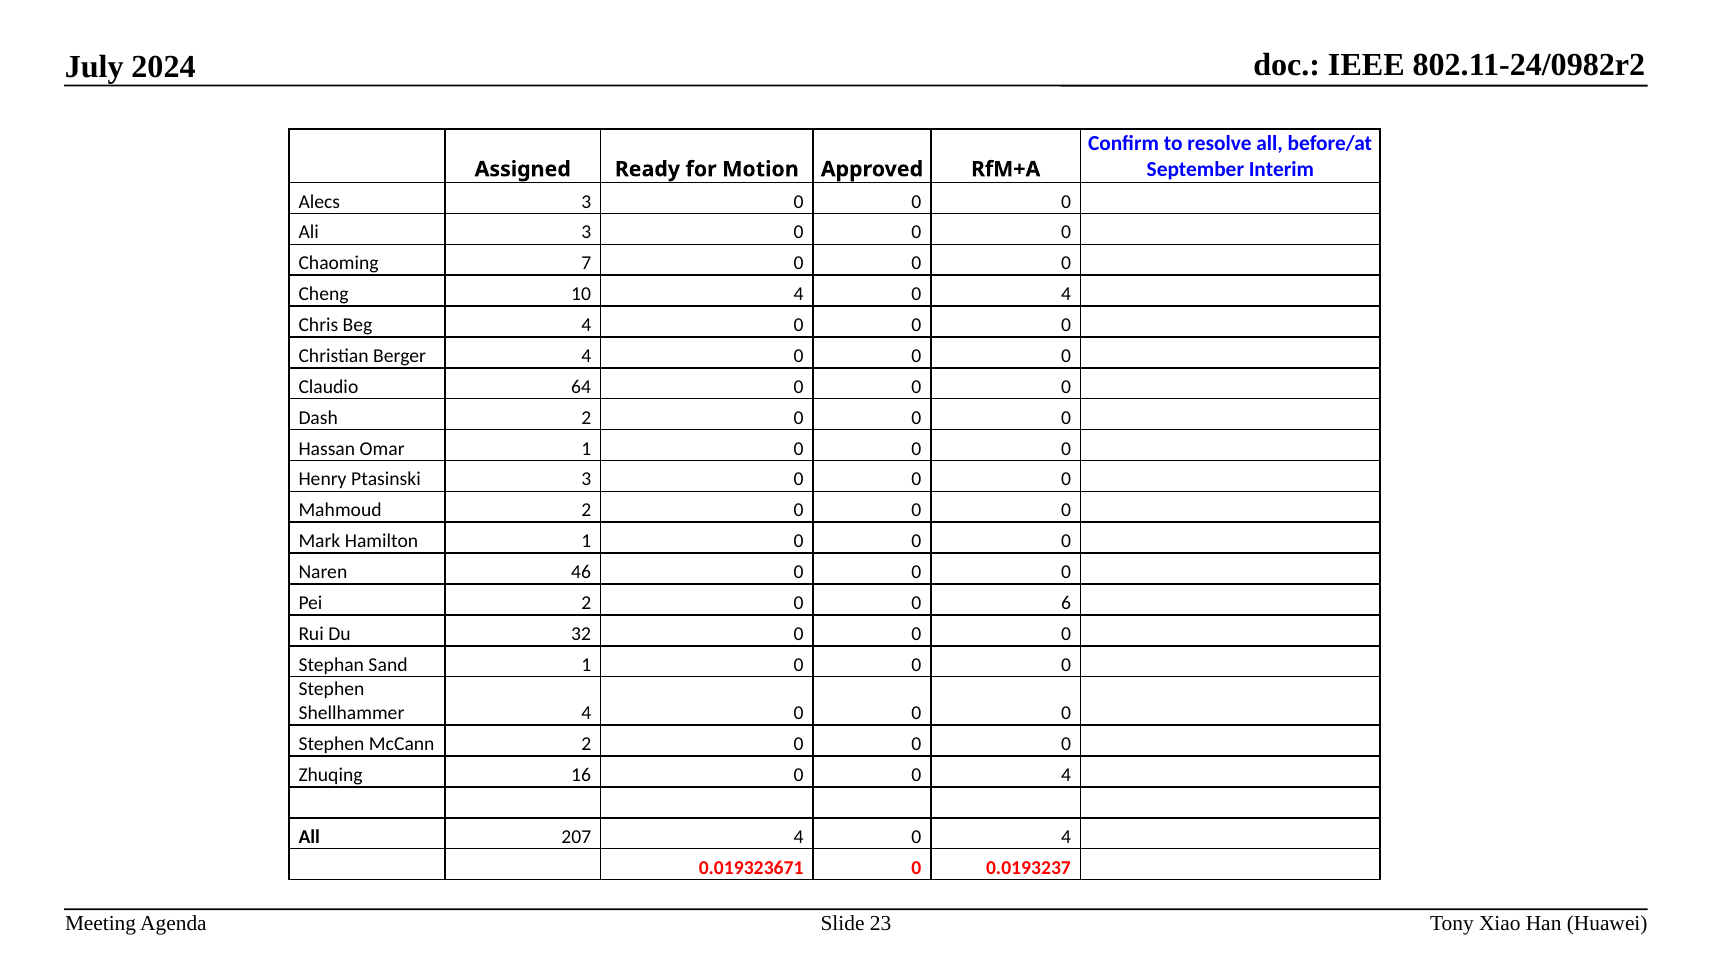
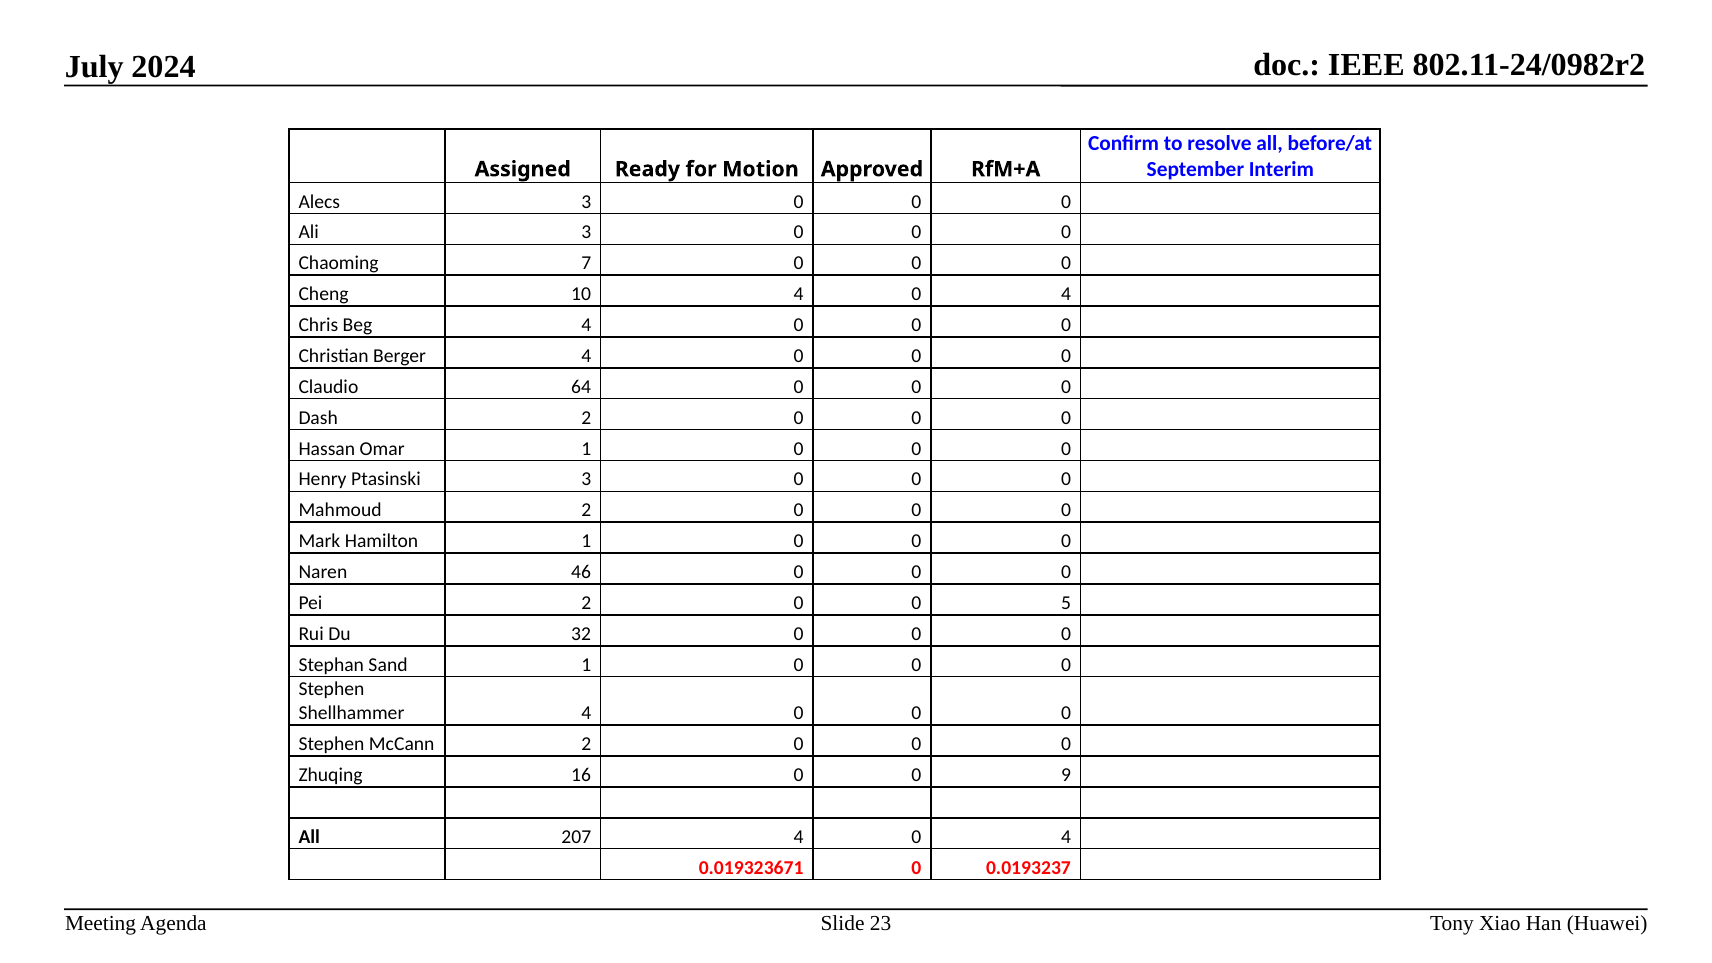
6: 6 -> 5 (1066, 603)
0 0 4: 4 -> 9 (1066, 775)
